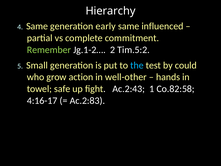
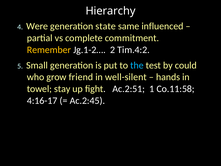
4 Same: Same -> Were (37, 26)
early: early -> state (106, 26)
Remember colour: light green -> yellow (49, 50)
Tim.5:2: Tim.5:2 -> Tim.4:2 (134, 50)
action: action -> friend (81, 77)
well-other: well-other -> well-silent (126, 77)
safe: safe -> stay (62, 89)
Ac.2:43: Ac.2:43 -> Ac.2:51 (129, 89)
Co.82:58: Co.82:58 -> Co.11:58 (176, 89)
Ac.2:83: Ac.2:83 -> Ac.2:45 (87, 101)
